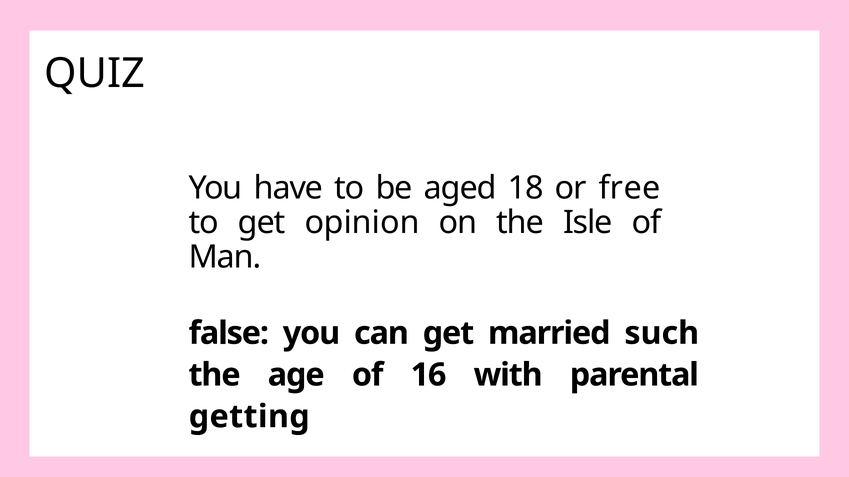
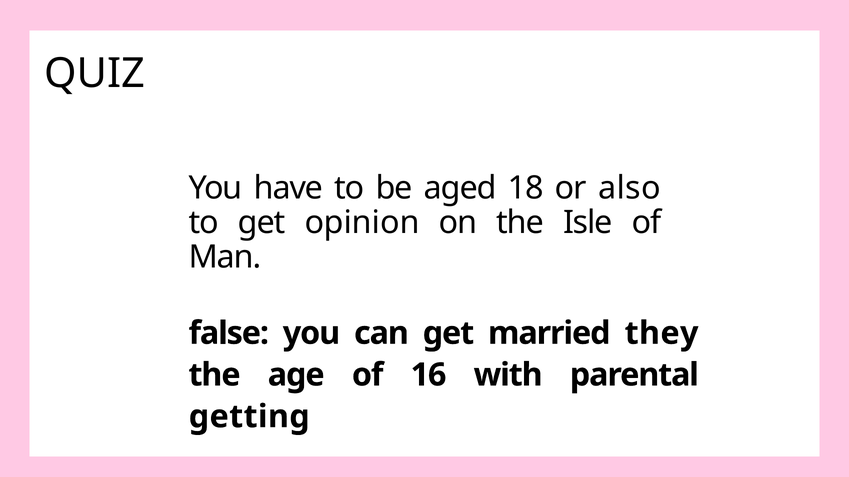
free: free -> also (630, 188)
such: such -> they (662, 334)
